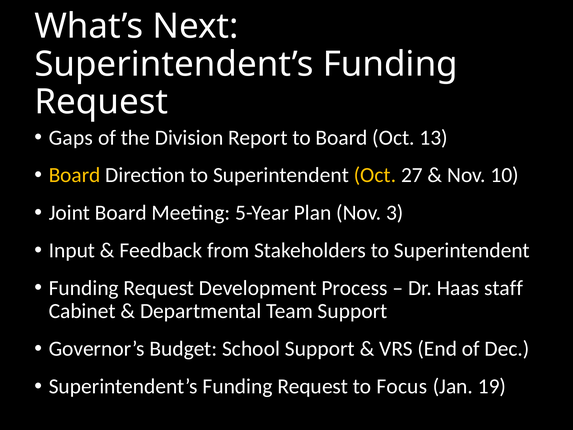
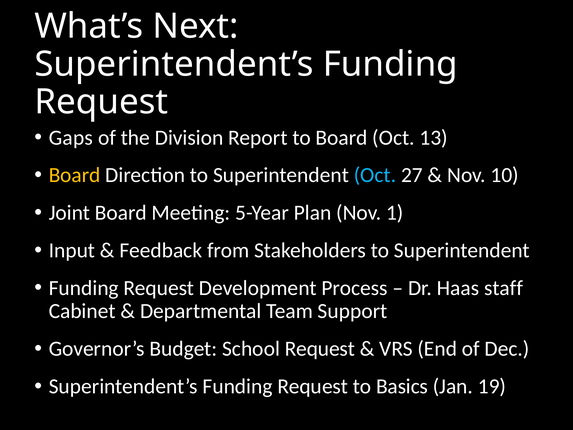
Oct colour: yellow -> light blue (375, 175)
3: 3 -> 1 (395, 213)
School Support: Support -> Request (320, 349)
Focus: Focus -> Basics (402, 386)
